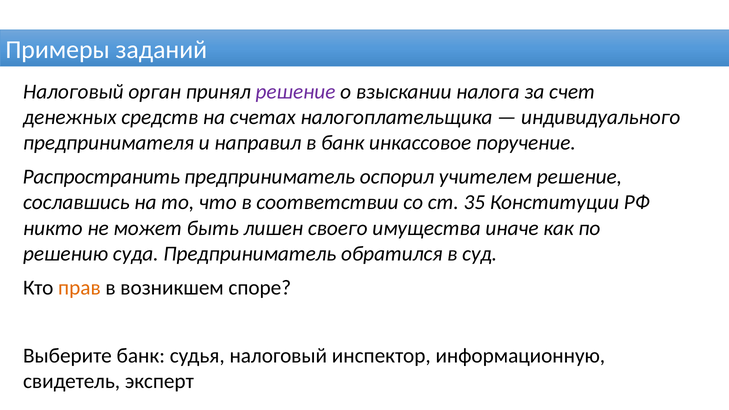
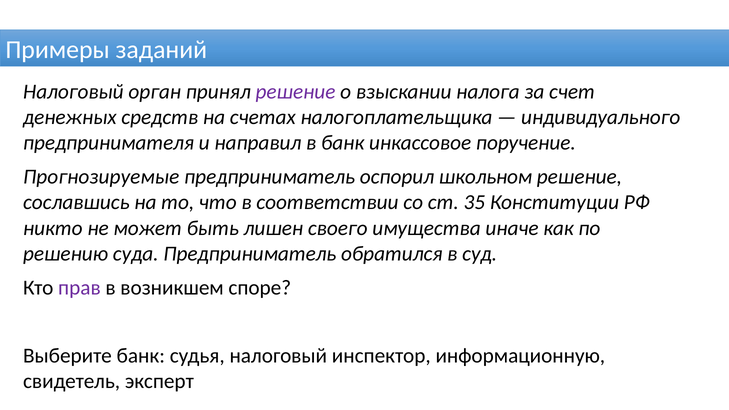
Распространить: Распространить -> Прогнозируемые (101, 177)
учителем: учителем -> школьном (486, 177)
прав colour: orange -> purple (79, 288)
